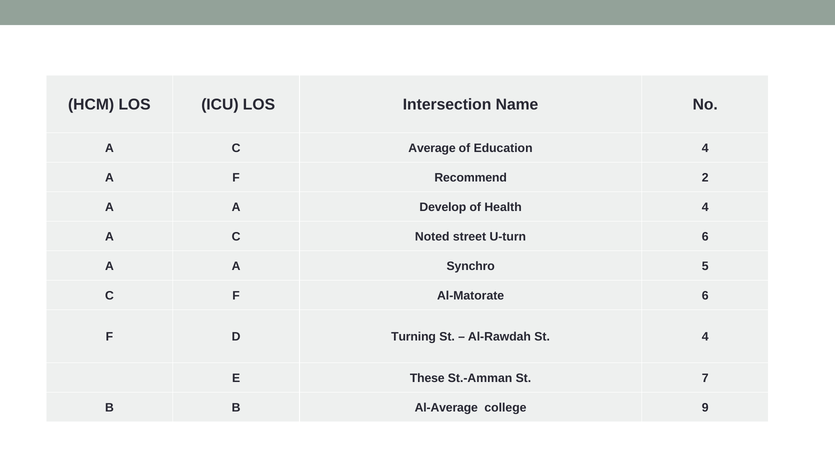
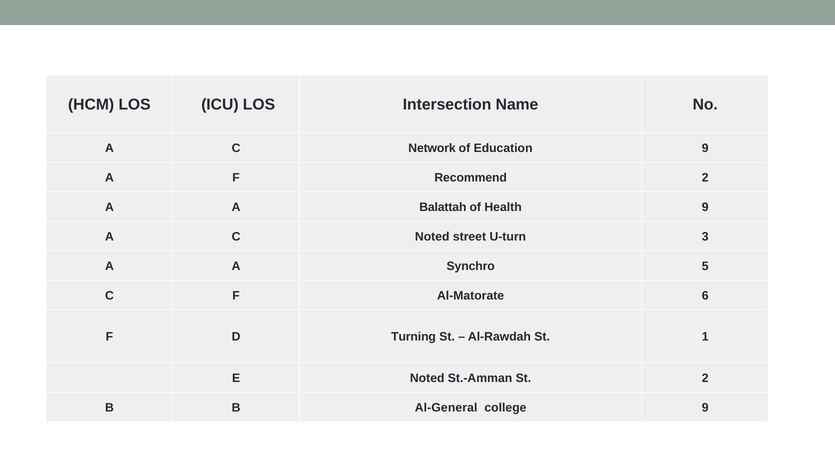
Average: Average -> Network (432, 148)
Education 4: 4 -> 9 (705, 148)
Develop: Develop -> Balattah (443, 207)
Health 4: 4 -> 9 (705, 207)
U-turn 6: 6 -> 3 (705, 236)
St 4: 4 -> 1 (705, 337)
E These: These -> Noted (427, 378)
St 7: 7 -> 2 (705, 378)
Al-Average: Al-Average -> Al-General (446, 407)
